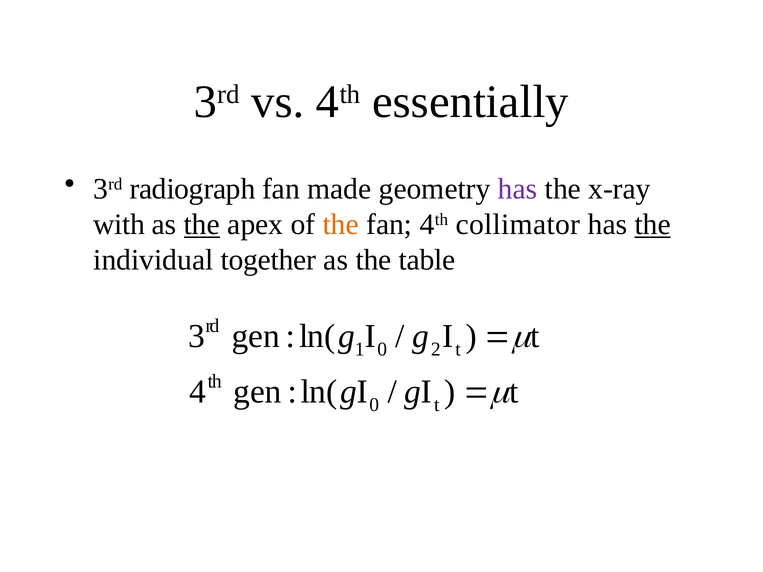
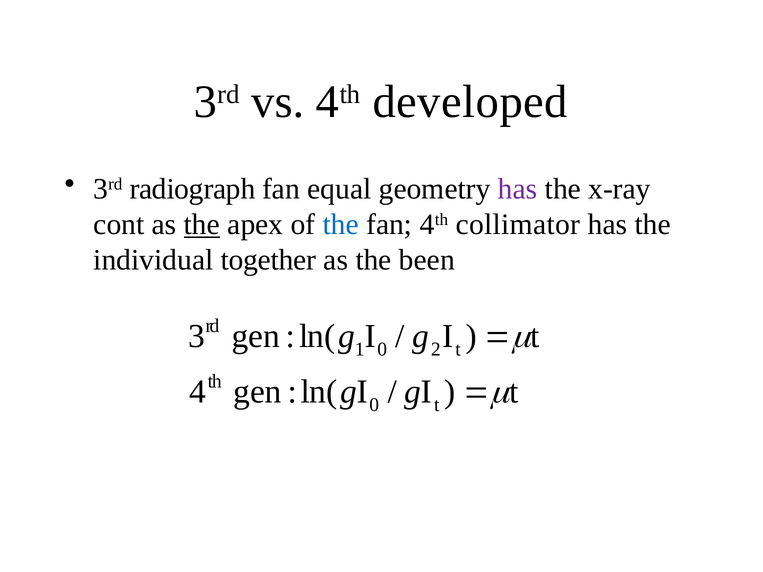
essentially: essentially -> developed (470, 102)
made: made -> equal (339, 189)
with: with -> cont (119, 225)
the colour: orange -> blue (341, 225)
the underline: present -> none (653, 225)
table: table -> been (427, 260)
